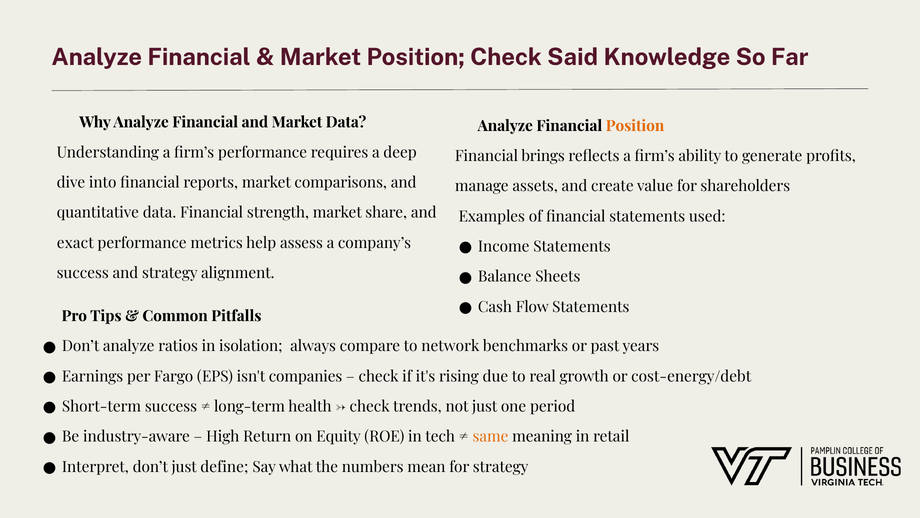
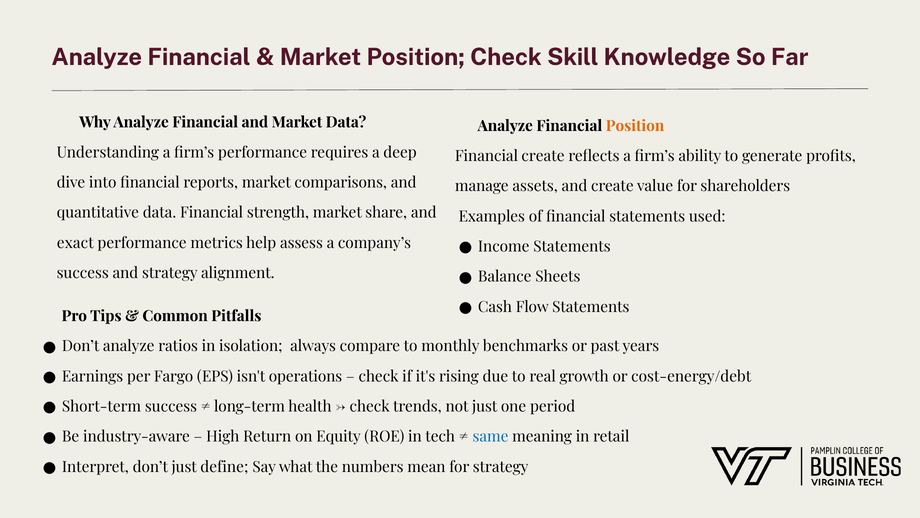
Said: Said -> Skill (573, 57)
Financial brings: brings -> create (543, 156)
network: network -> monthly (450, 346)
companies: companies -> operations (305, 376)
same colour: orange -> blue (490, 436)
